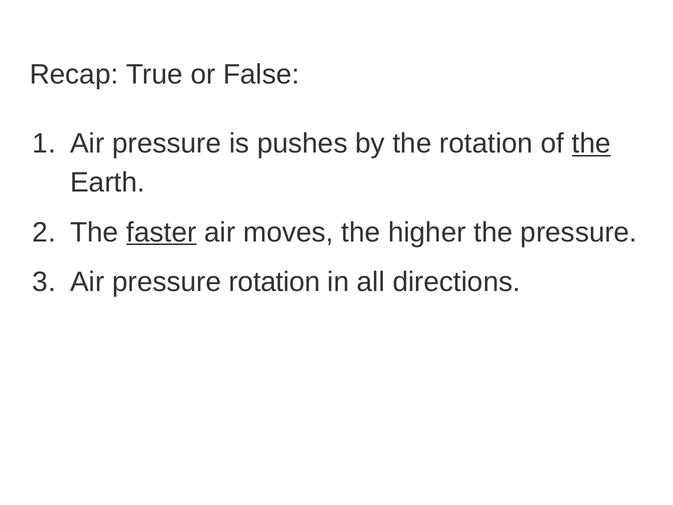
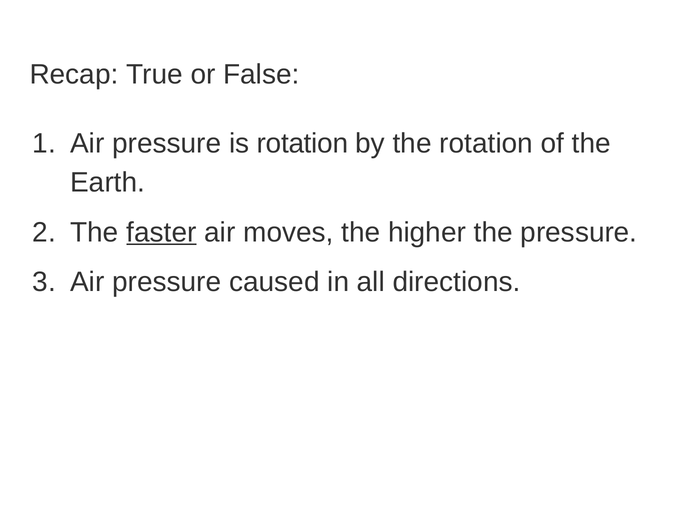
is pushes: pushes -> rotation (303, 144)
the underline: present -> none (591, 144)
pressure rotation: rotation -> caused (274, 282)
